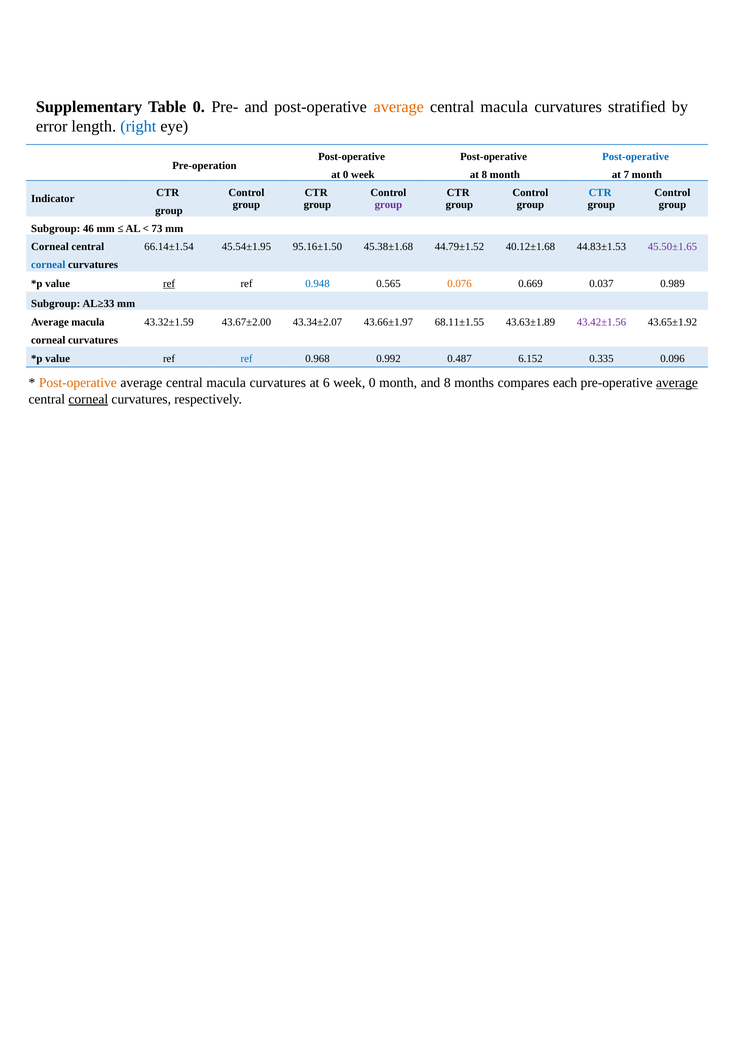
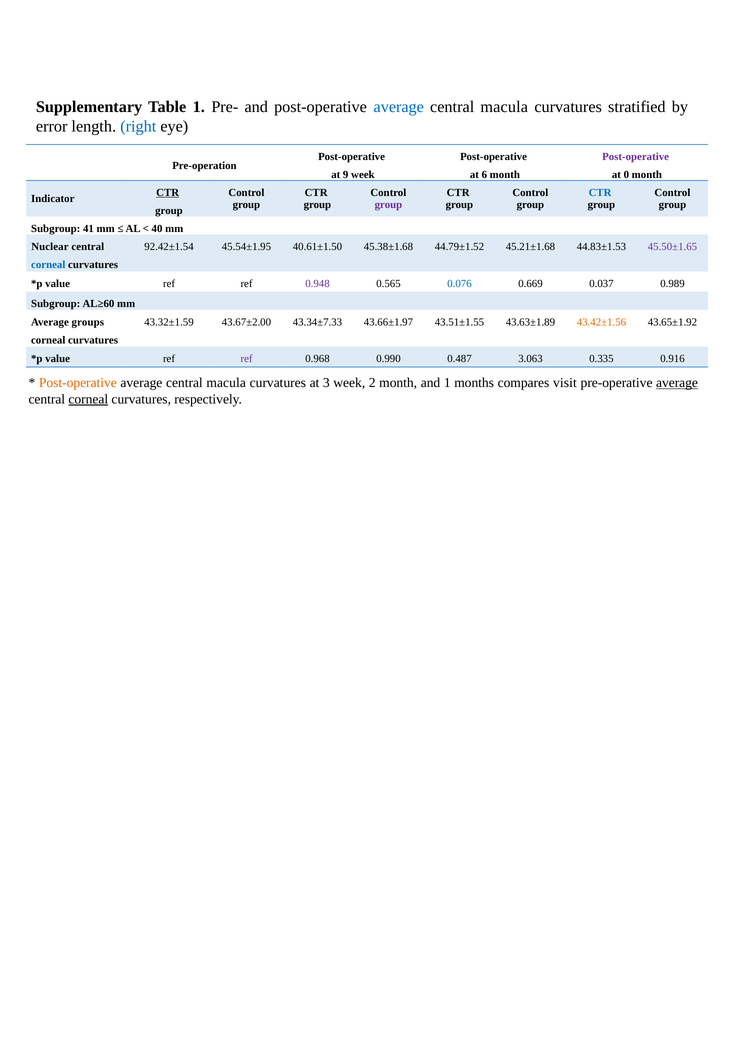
Table 0: 0 -> 1 (199, 107)
average colour: orange -> blue (399, 107)
Post-operative colour: blue -> purple (636, 156)
at 0: 0 -> 9 (346, 174)
at 8: 8 -> 6 (484, 174)
7: 7 -> 0 (626, 174)
CTR underline: none -> present (168, 193)
46: 46 -> 41 (88, 229)
73: 73 -> 40 (157, 229)
Corneal: Corneal -> Nuclear (50, 247)
66.14±1.54: 66.14±1.54 -> 92.42±1.54 (169, 247)
95.16±1.50: 95.16±1.50 -> 40.61±1.50 (317, 247)
40.12±1.68: 40.12±1.68 -> 45.21±1.68 (530, 247)
ref underline: present -> none (169, 284)
0.948 colour: blue -> purple (318, 284)
0.076 colour: orange -> blue (459, 284)
AL≥33: AL≥33 -> AL≥60 (98, 304)
Average macula: macula -> groups (88, 322)
43.34±2.07: 43.34±2.07 -> 43.34±7.33 (317, 322)
68.11±1.55: 68.11±1.55 -> 43.51±1.55 (459, 322)
43.42±1.56 colour: purple -> orange (601, 322)
ref colour: blue -> purple (247, 359)
0.992: 0.992 -> 0.990 (389, 359)
6.152: 6.152 -> 3.063 (530, 359)
0.096: 0.096 -> 0.916 (673, 359)
6: 6 -> 3 (326, 383)
week 0: 0 -> 2 (372, 383)
and 8: 8 -> 1 (447, 383)
each: each -> visit (565, 383)
